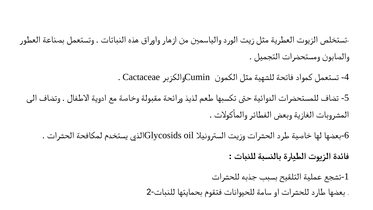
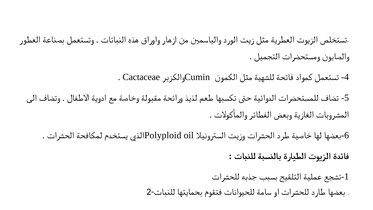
Glycosids: Glycosids -> Polyploid (163, 135)
